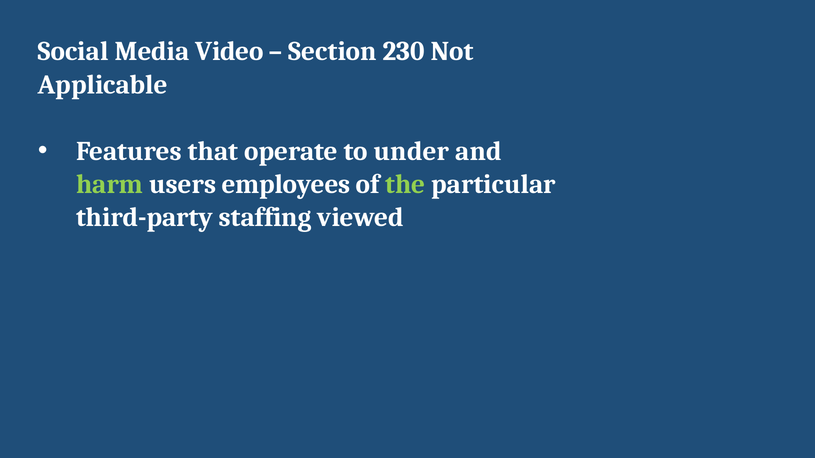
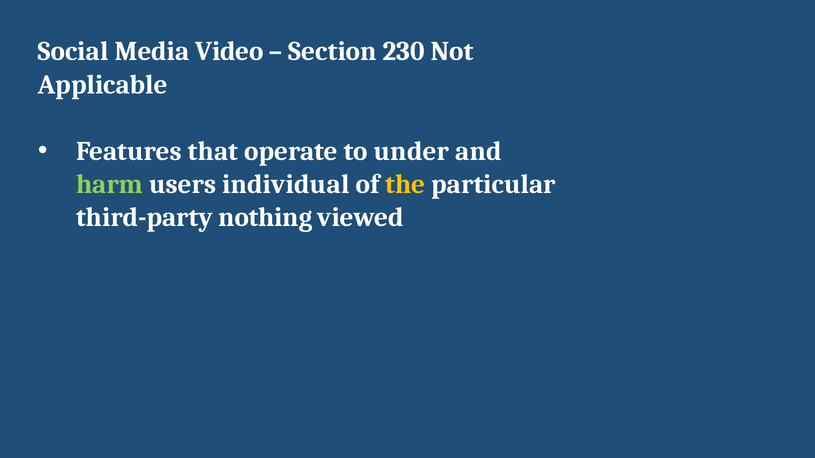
employees: employees -> individual (286, 184)
the colour: light green -> yellow (405, 184)
staffing: staffing -> nothing (265, 218)
